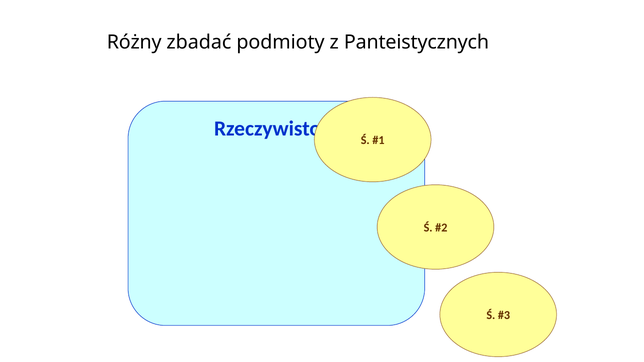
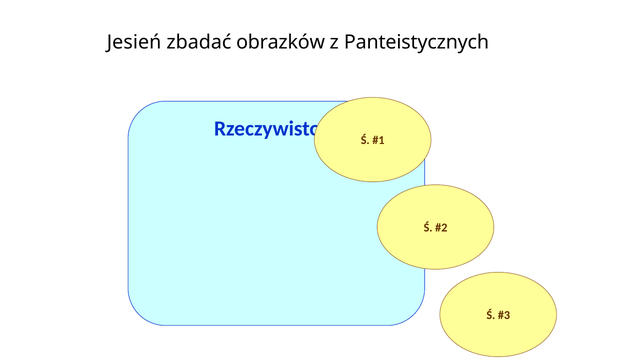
Różny: Różny -> Jesień (134, 42)
podmioty: podmioty -> obrazków (281, 42)
